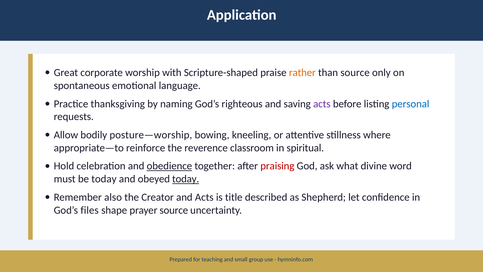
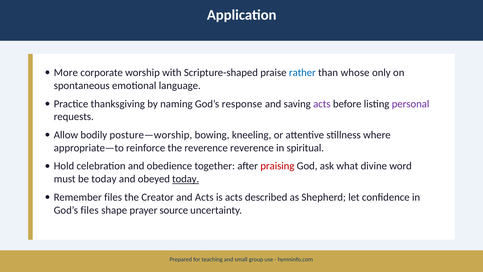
Great: Great -> More (66, 73)
rather colour: orange -> blue (302, 73)
than source: source -> whose (355, 73)
righteous: righteous -> response (242, 104)
personal colour: blue -> purple (411, 104)
reverence classroom: classroom -> reverence (252, 148)
obedience underline: present -> none (169, 166)
Remember also: also -> files (113, 197)
is title: title -> acts (234, 197)
